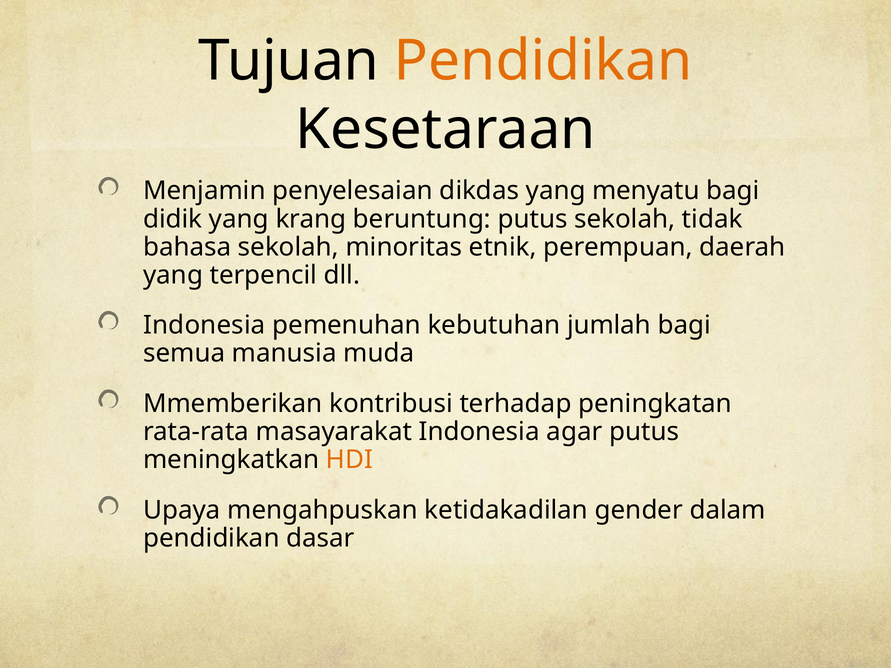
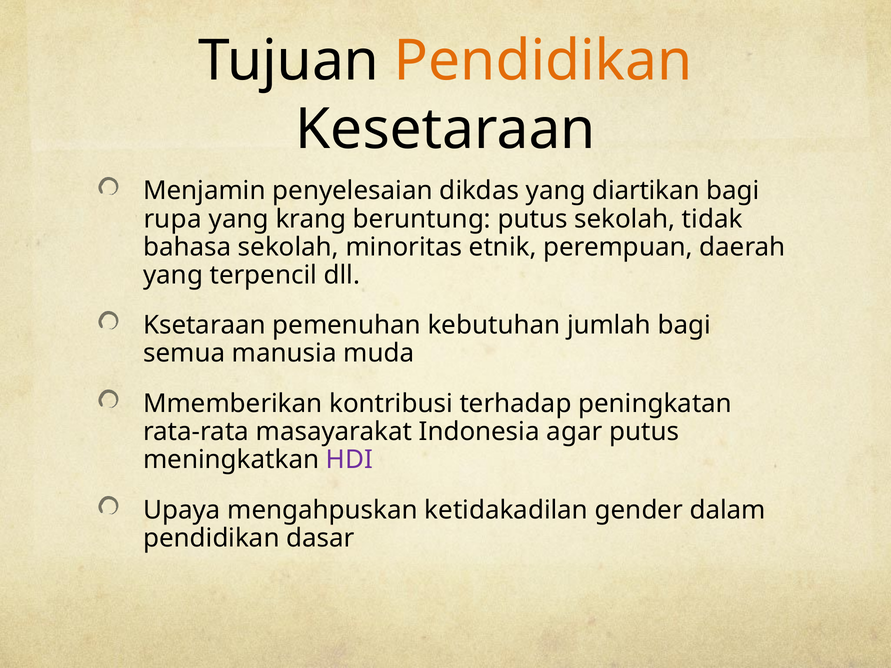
menyatu: menyatu -> diartikan (646, 191)
didik: didik -> rupa (173, 219)
Indonesia: Indonesia -> Ksetaraan (204, 325)
HDI colour: orange -> purple (349, 460)
